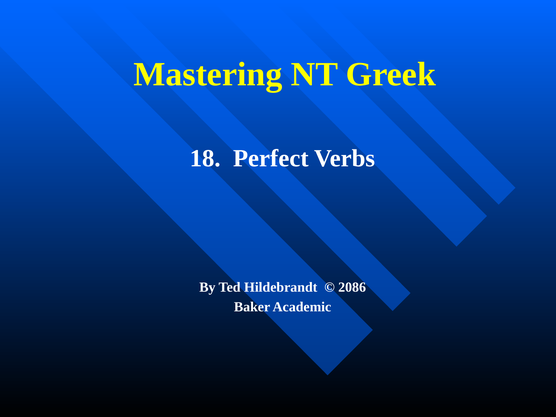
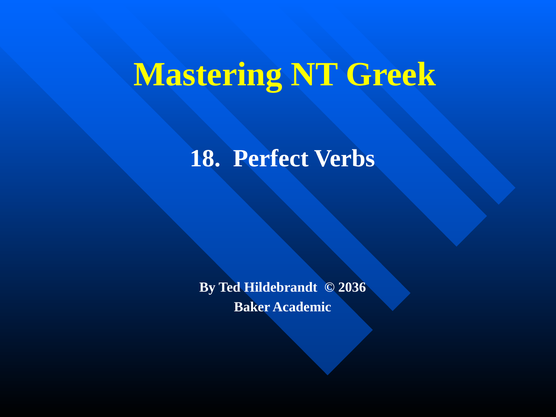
2086: 2086 -> 2036 (352, 287)
